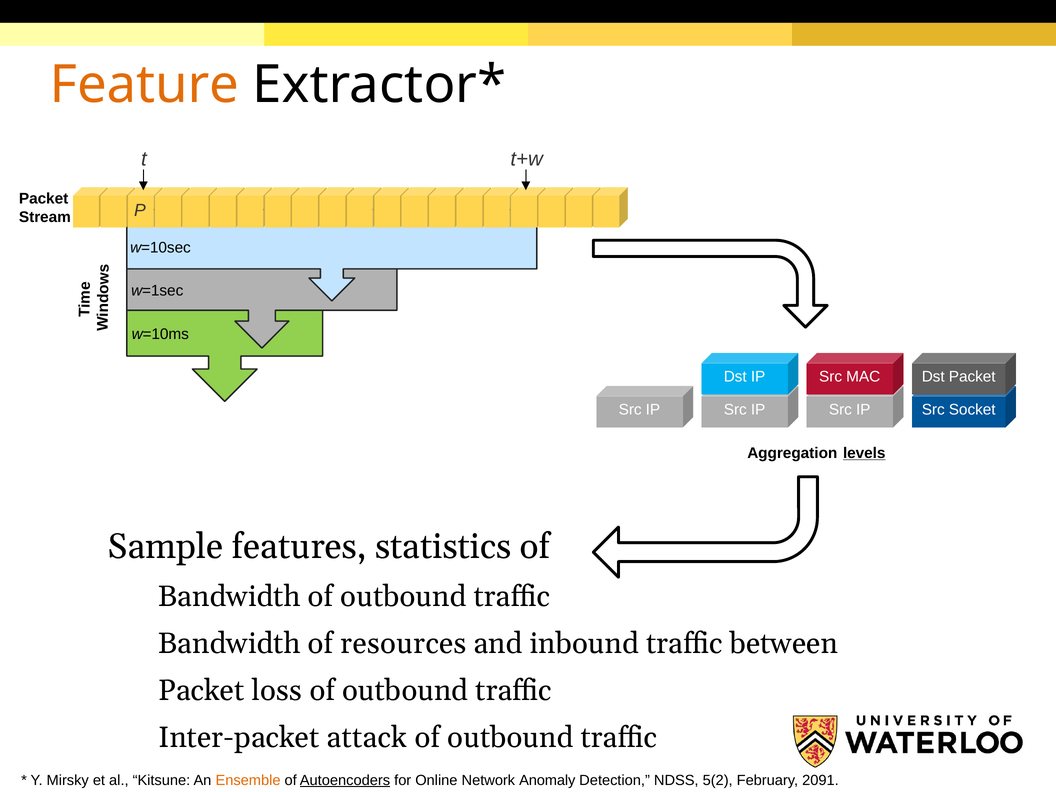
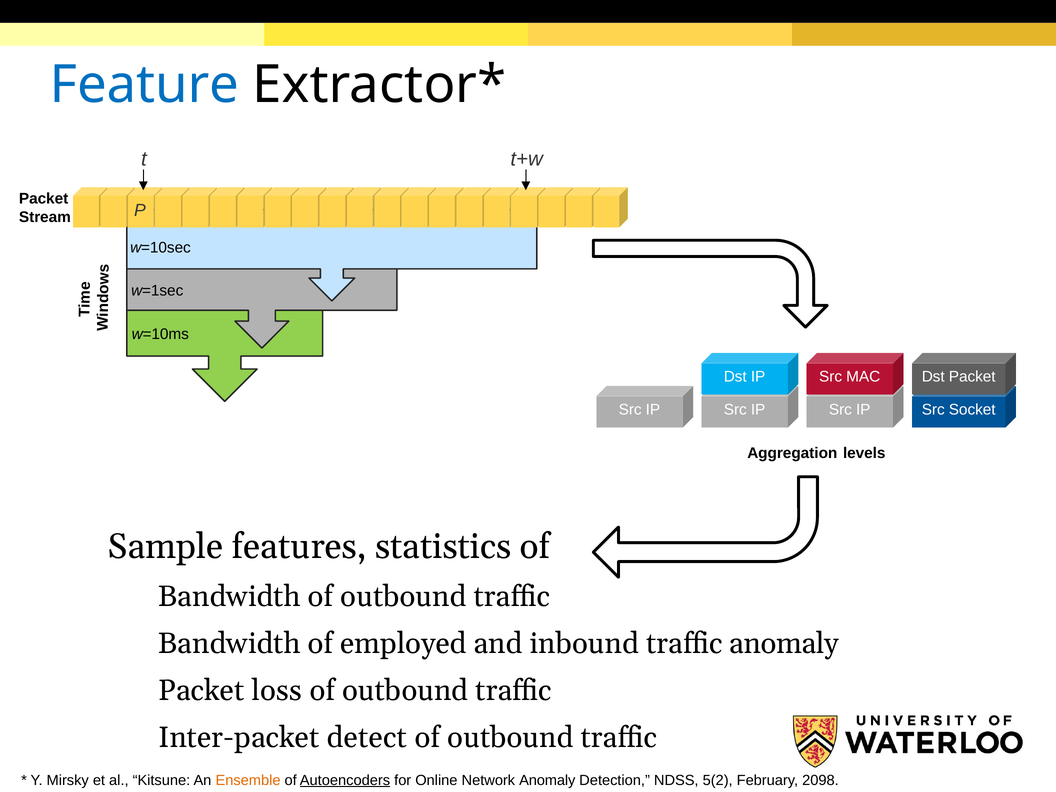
Feature colour: orange -> blue (144, 85)
levels underline: present -> none (864, 453)
resources: resources -> employed (403, 644)
traffic between: between -> anomaly (784, 644)
attack: attack -> detect (367, 737)
2091: 2091 -> 2098 (820, 780)
